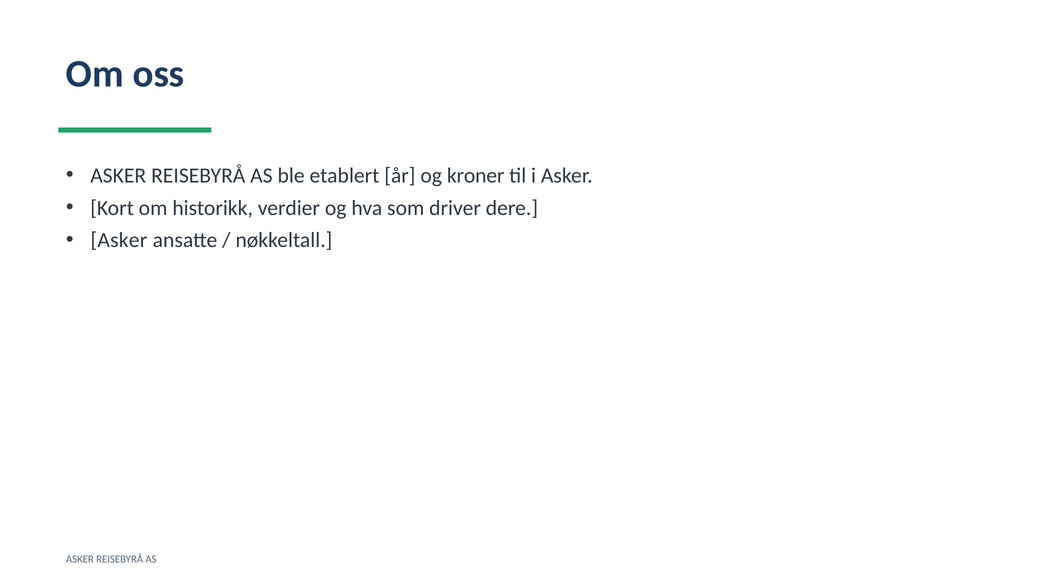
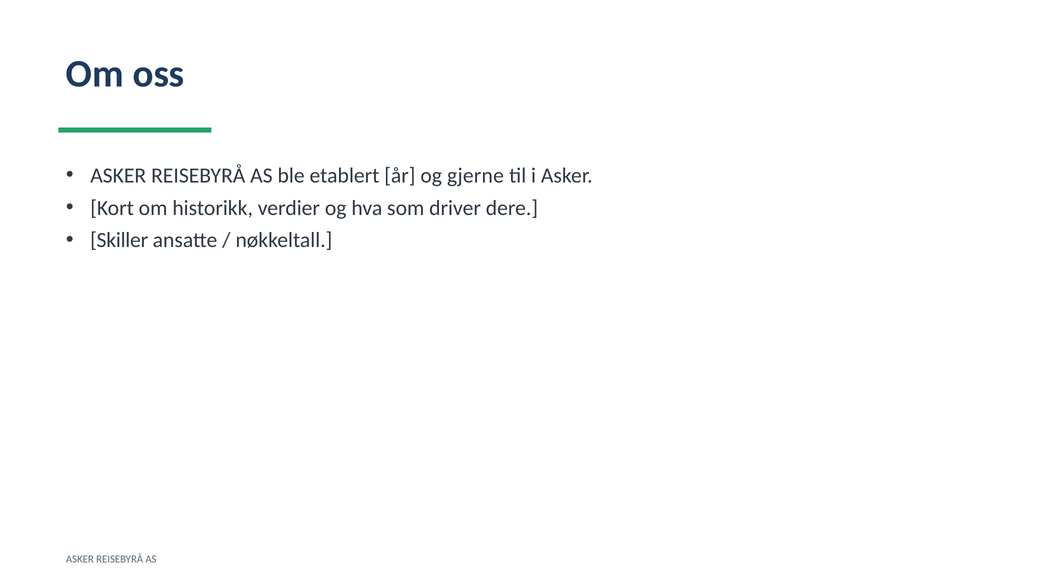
kroner: kroner -> gjerne (476, 176)
Asker: Asker -> Skiller (119, 240)
